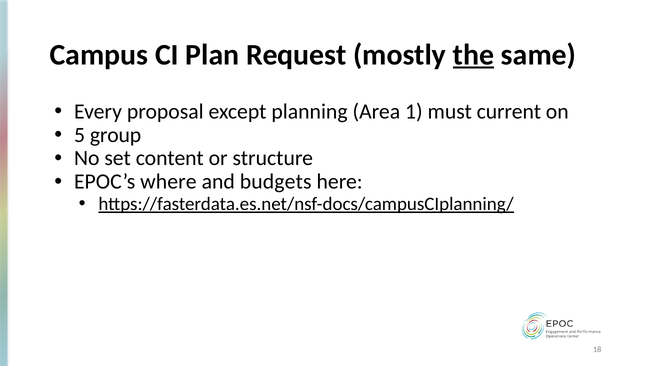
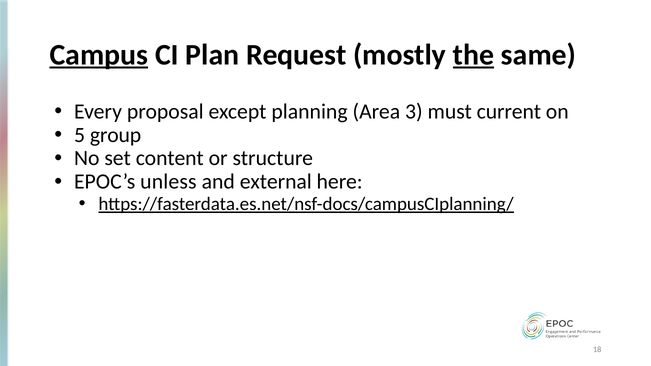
Campus underline: none -> present (99, 55)
1: 1 -> 3 (414, 112)
where: where -> unless (168, 182)
budgets: budgets -> external (276, 182)
